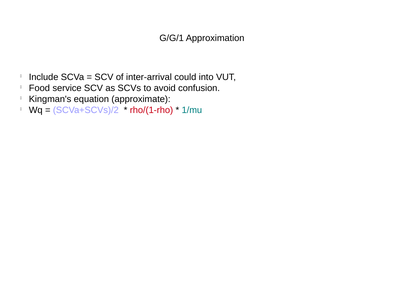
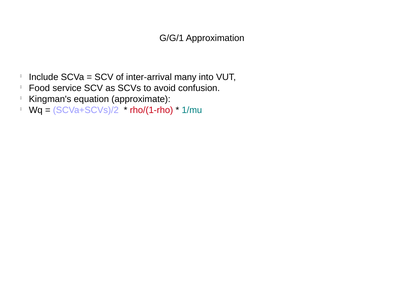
could: could -> many (185, 77)
